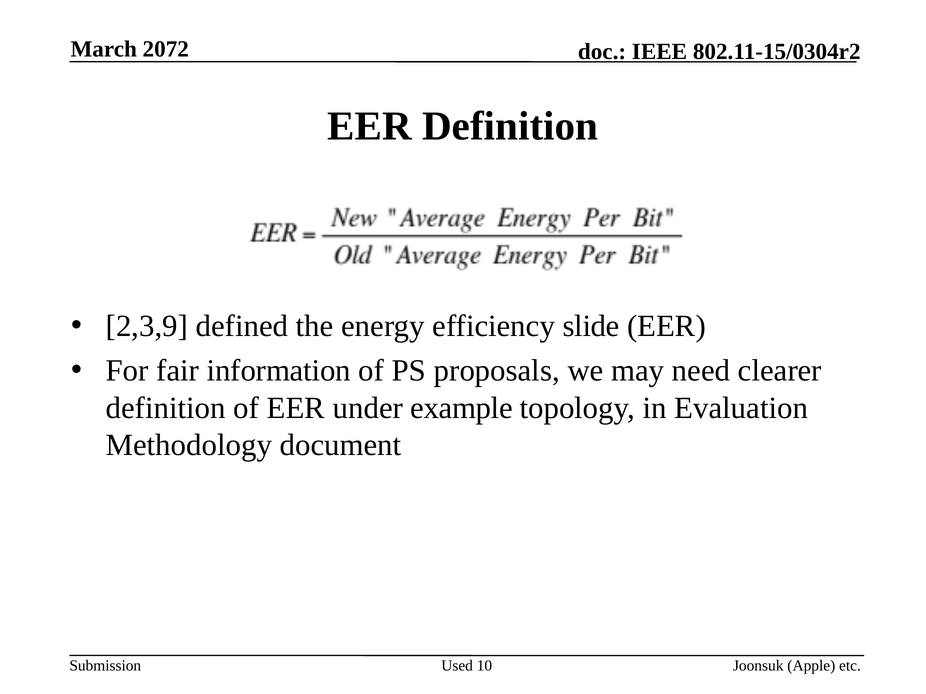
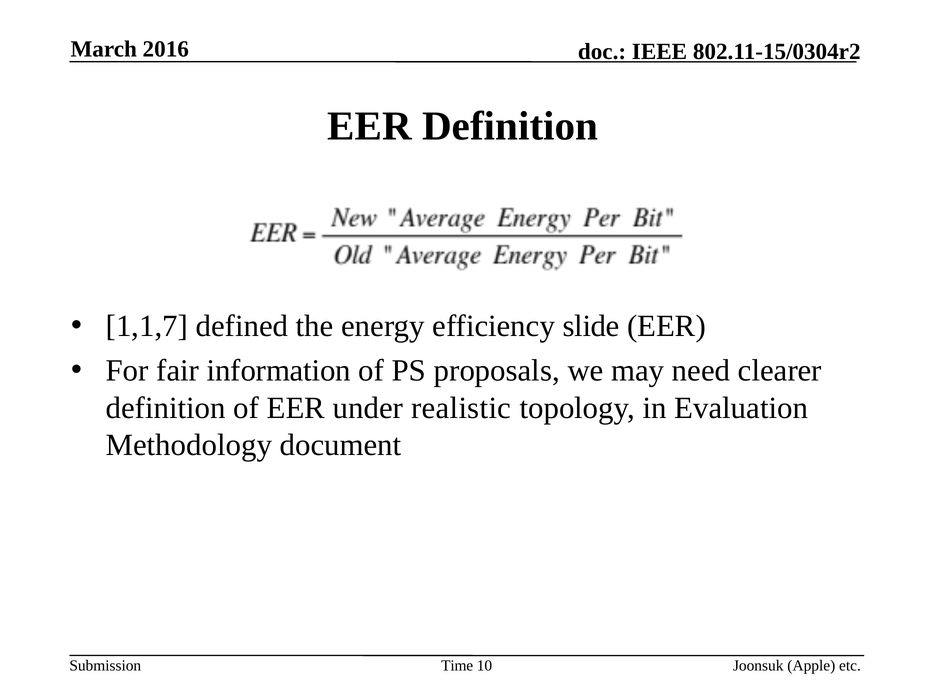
2072: 2072 -> 2016 (166, 49)
2,3,9: 2,3,9 -> 1,1,7 (147, 326)
example: example -> realistic (461, 408)
Used: Used -> Time (457, 666)
